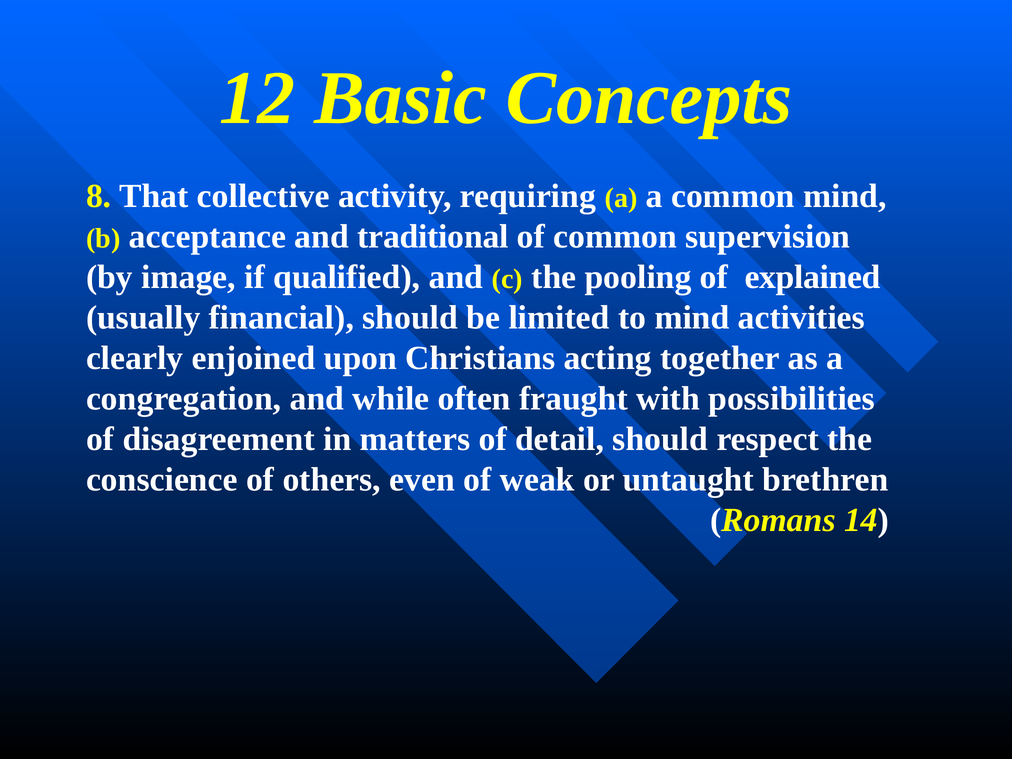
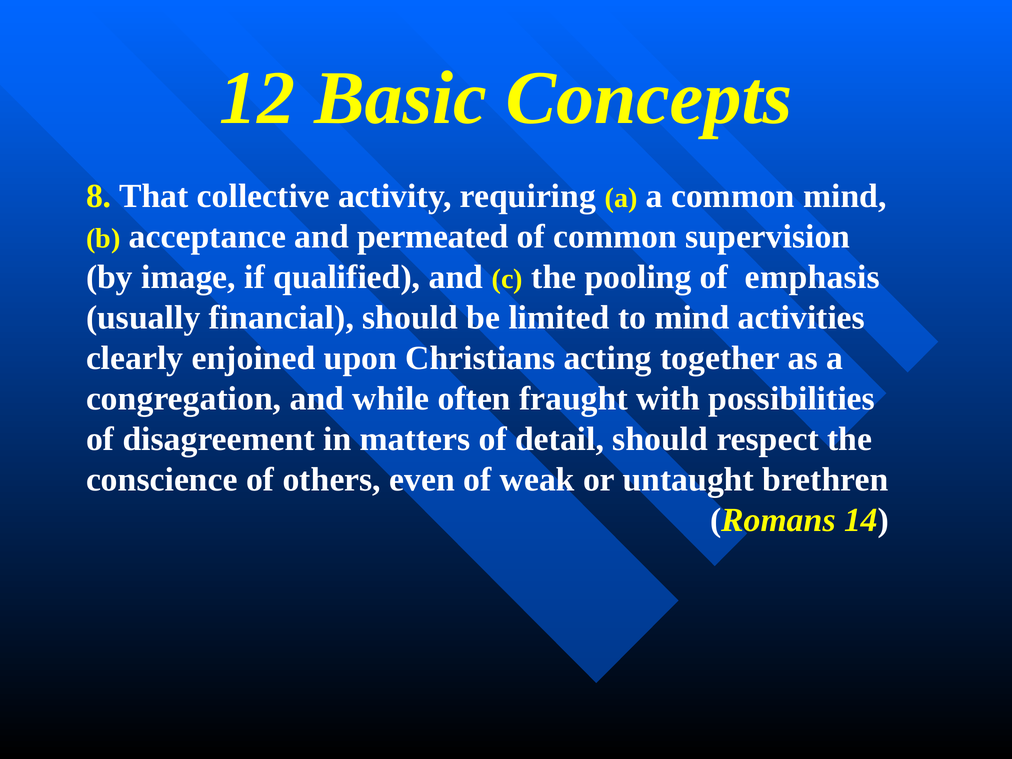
traditional: traditional -> permeated (433, 237)
explained: explained -> emphasis (812, 277)
